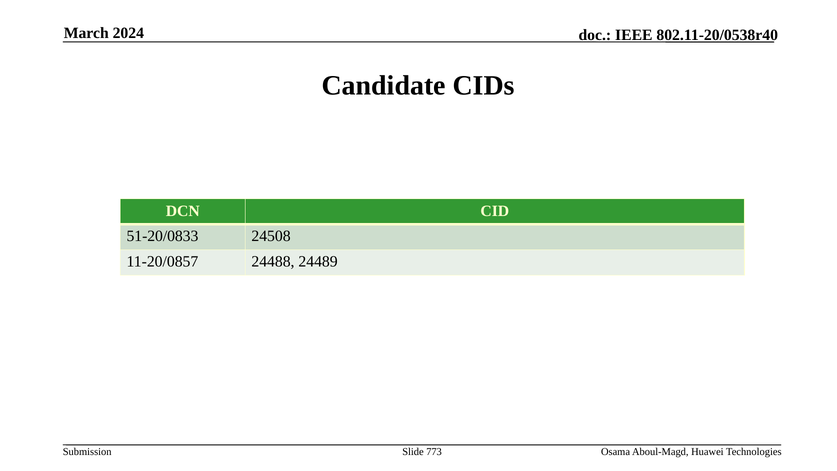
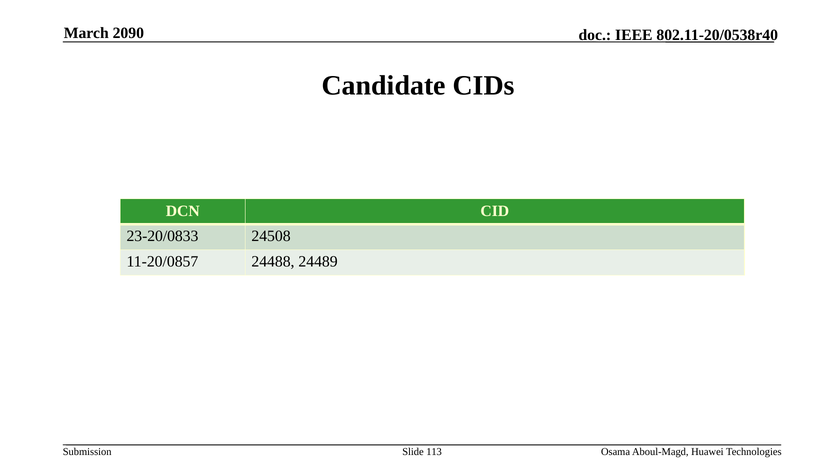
2024: 2024 -> 2090 (128, 33)
51-20/0833: 51-20/0833 -> 23-20/0833 (162, 236)
773: 773 -> 113 (434, 452)
